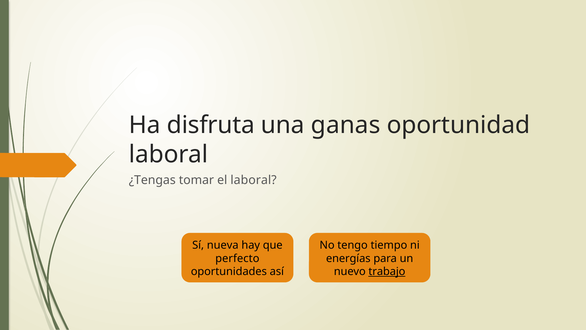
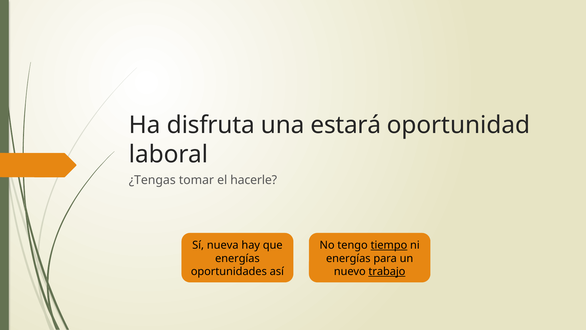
ganas: ganas -> estará (346, 125)
el laboral: laboral -> hacerle (254, 180)
tiempo underline: none -> present (389, 245)
perfecto: perfecto -> energías (237, 258)
